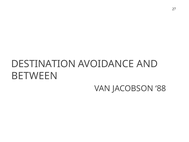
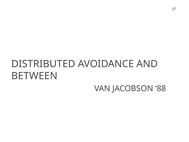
DESTINATION: DESTINATION -> DISTRIBUTED (43, 64)
